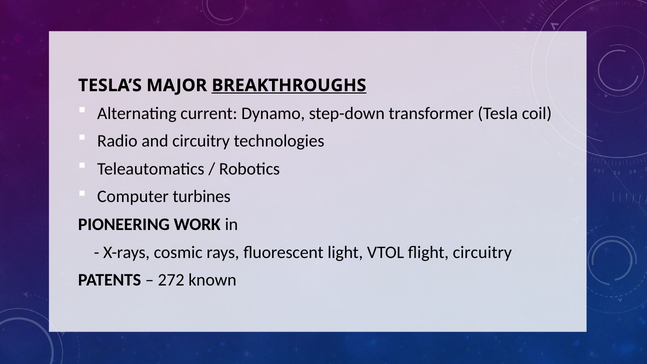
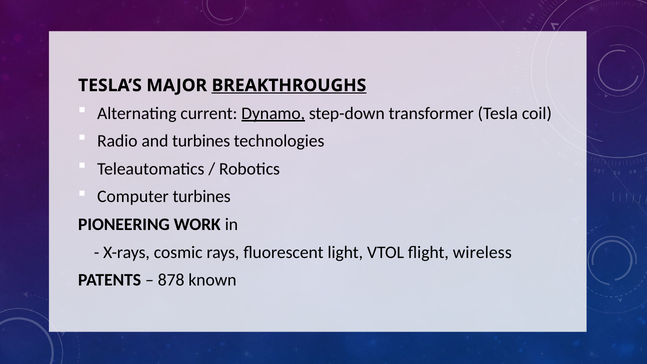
Dynamo underline: none -> present (273, 113)
and circuitry: circuitry -> turbines (201, 141)
flight circuitry: circuitry -> wireless (482, 252)
272: 272 -> 878 (171, 280)
